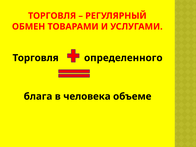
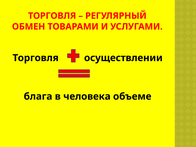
определенного: определенного -> осуществлении (123, 58)
